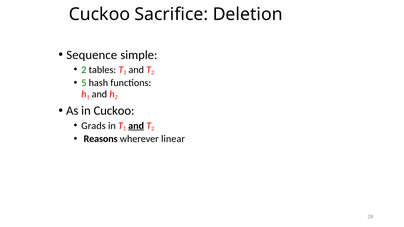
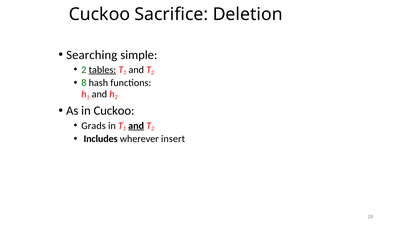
Sequence: Sequence -> Searching (92, 55)
tables underline: none -> present (102, 70)
5: 5 -> 8 (84, 83)
Reasons: Reasons -> Includes (101, 139)
linear: linear -> insert (173, 139)
